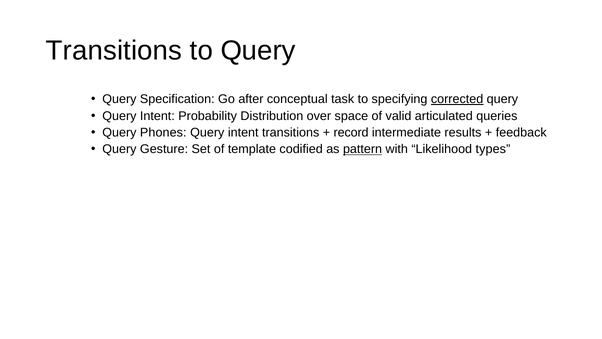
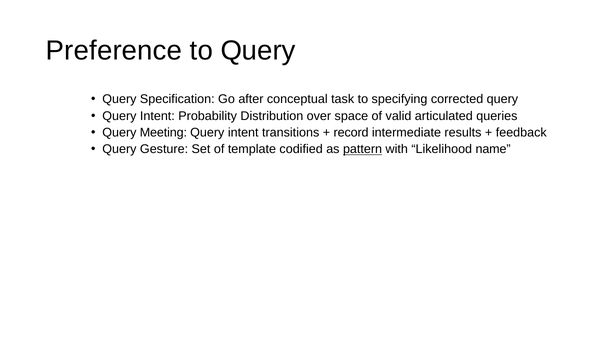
Transitions: Transitions -> Preference (114, 51)
corrected underline: present -> none (457, 99)
Phones: Phones -> Meeting (163, 132)
types: types -> name (493, 149)
